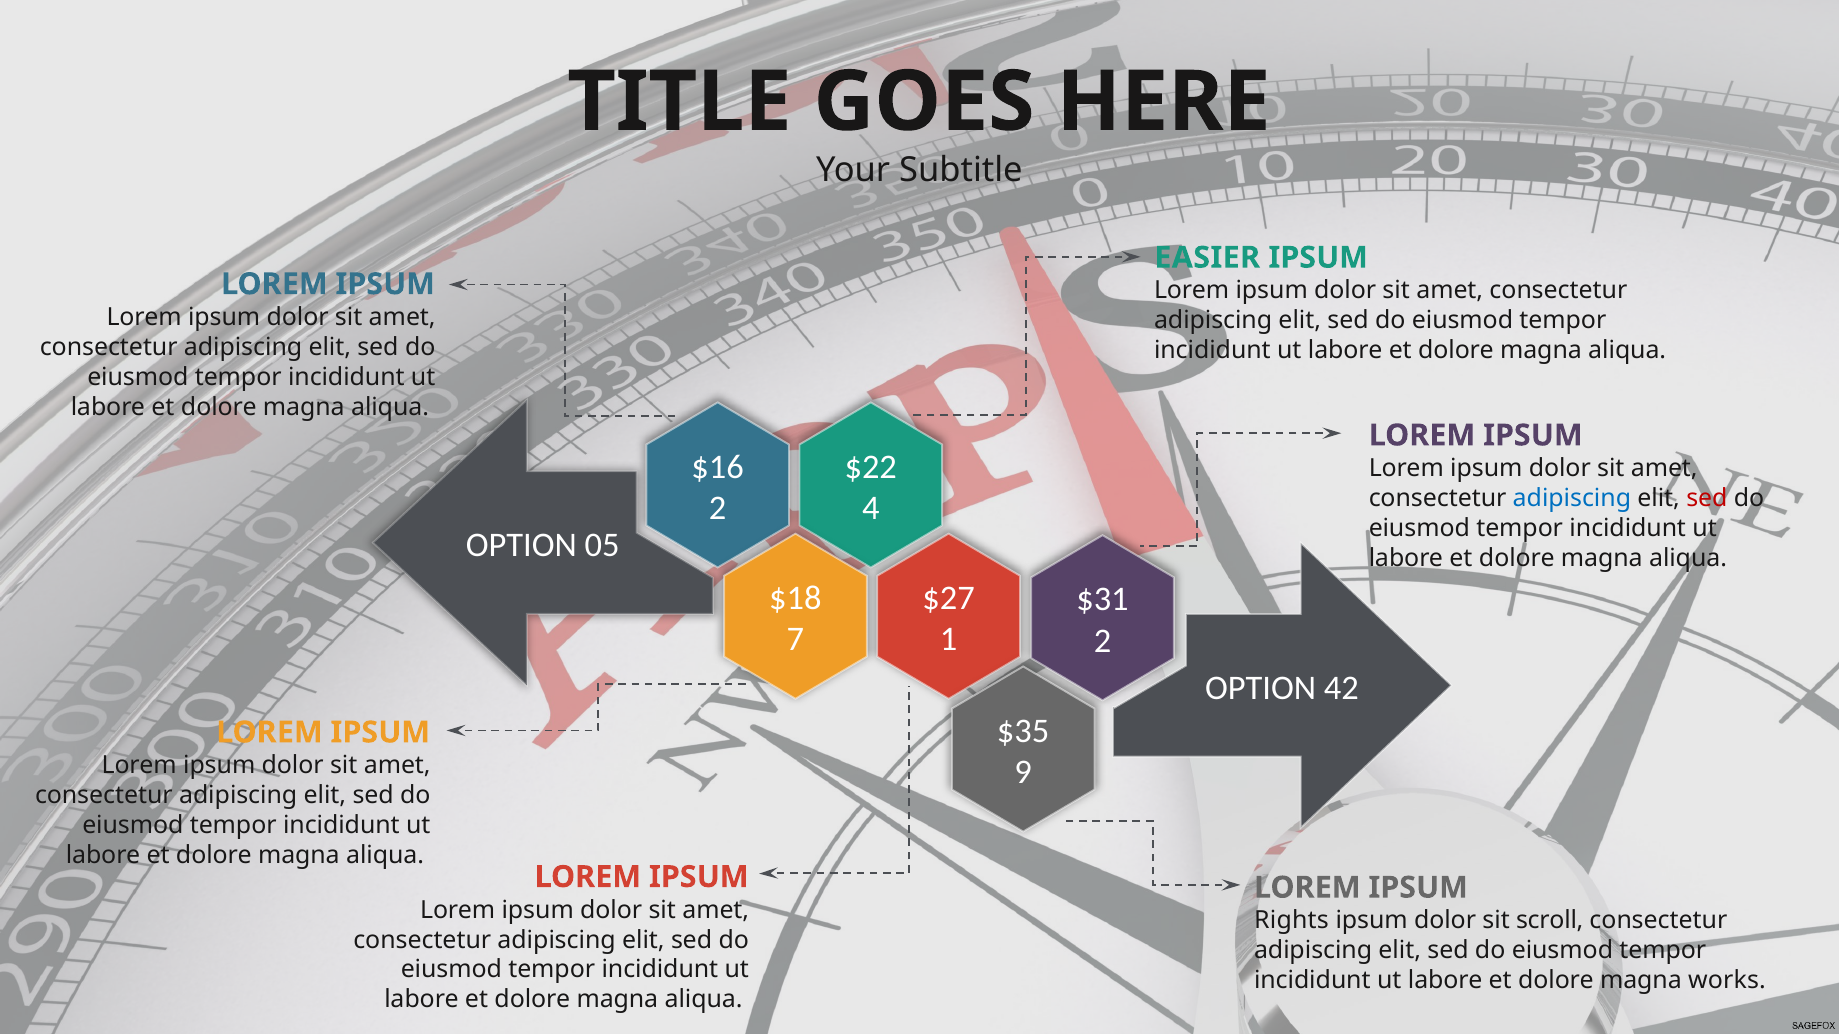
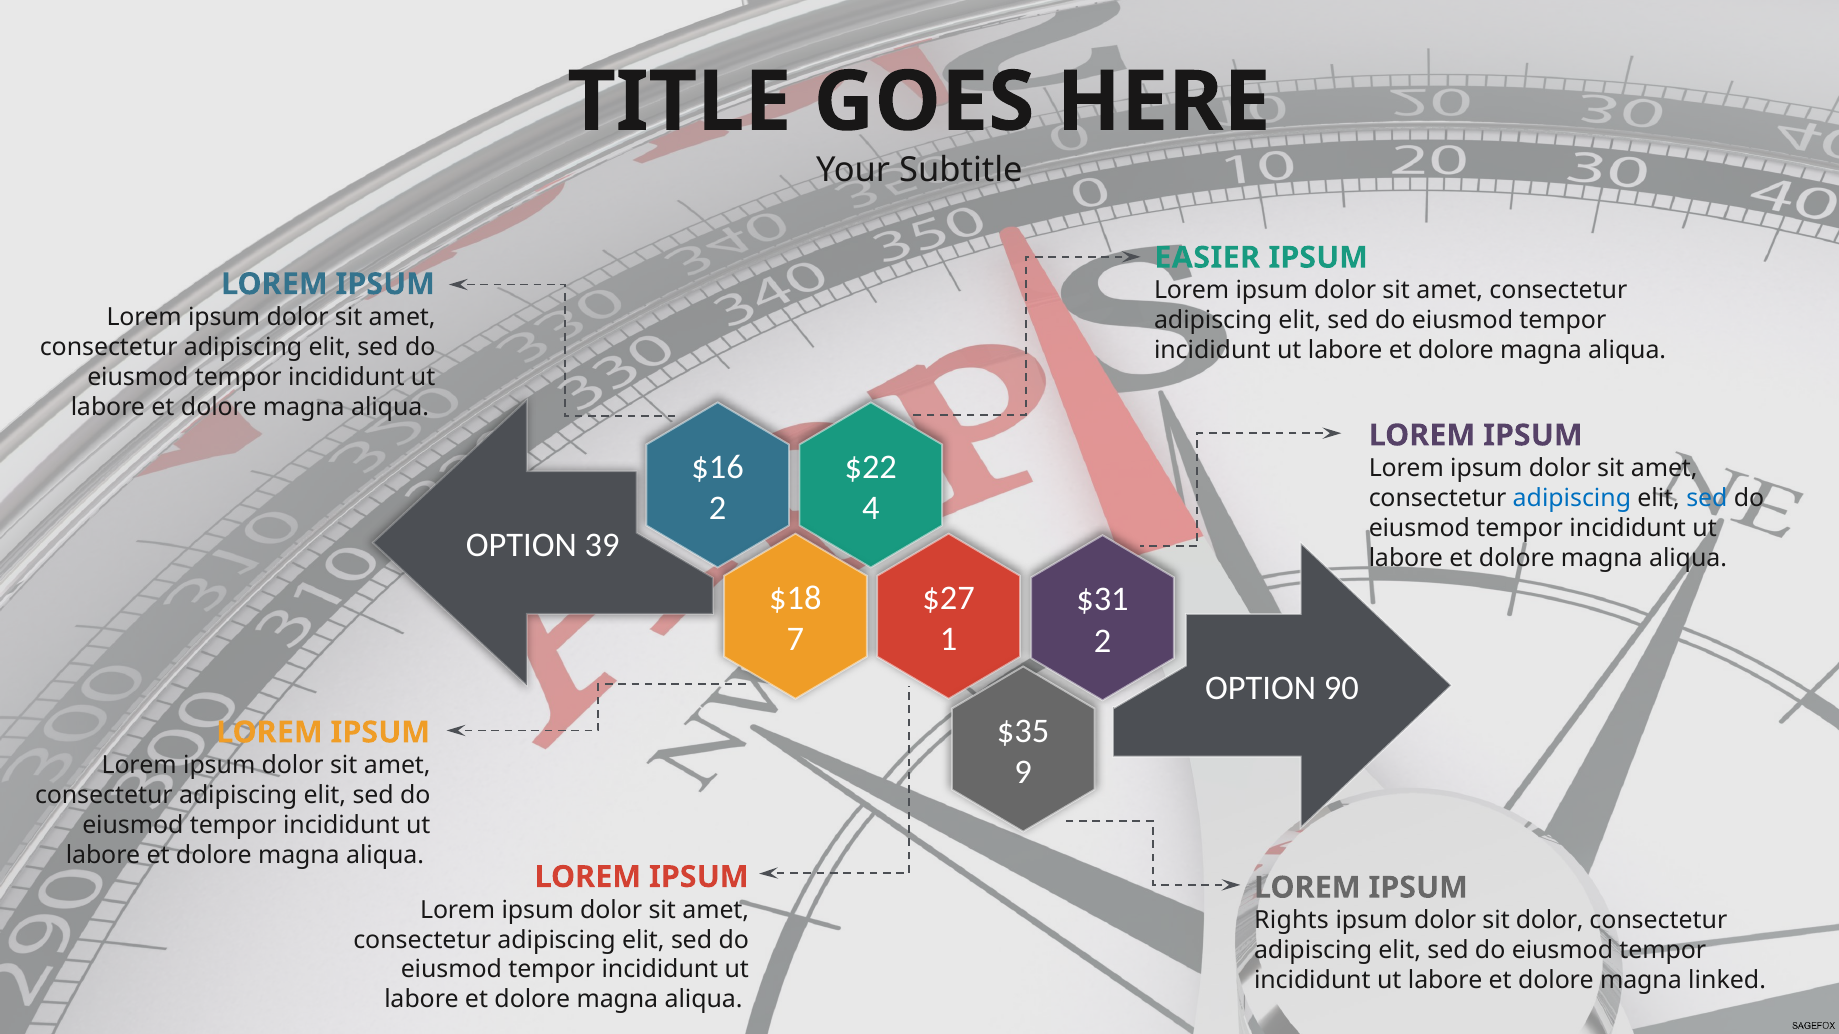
sed colour: red -> blue (1707, 498)
05: 05 -> 39 (602, 545)
42: 42 -> 90 (1341, 688)
sit scroll: scroll -> dolor (1550, 921)
works: works -> linked (1727, 981)
